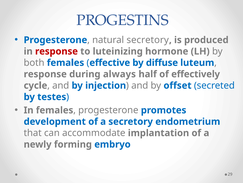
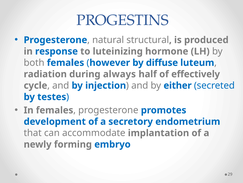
natural secretory: secretory -> structural (148, 40)
response colour: red -> blue (56, 51)
effective: effective -> however (110, 63)
response: response -> radiation (45, 74)
offset: offset -> either (178, 85)
